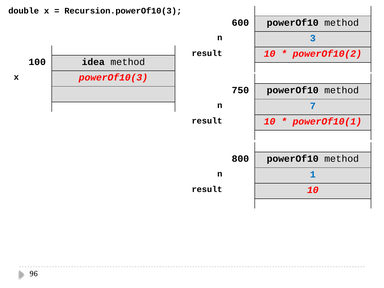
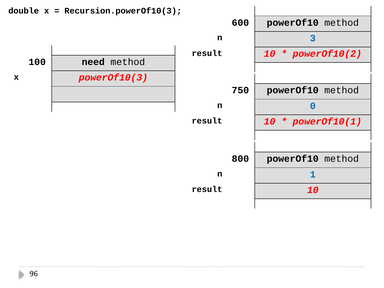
idea: idea -> need (93, 62)
7: 7 -> 0 (313, 106)
